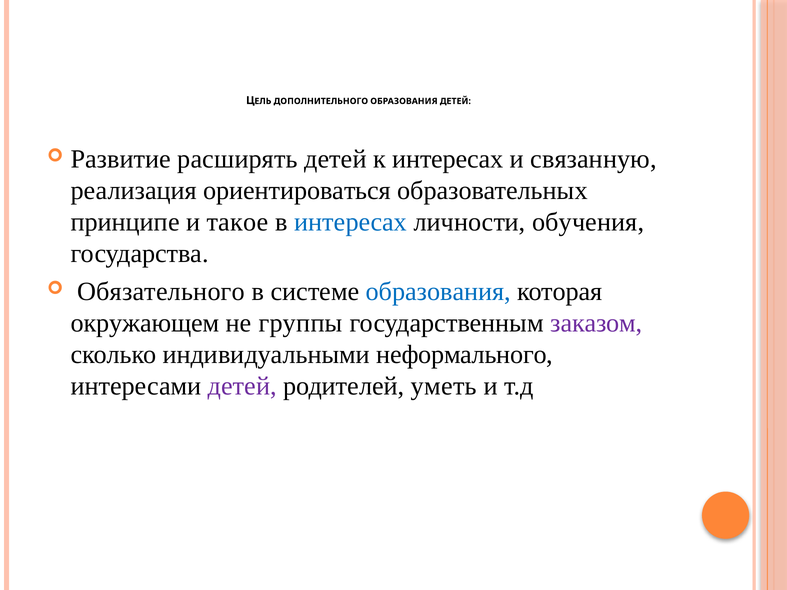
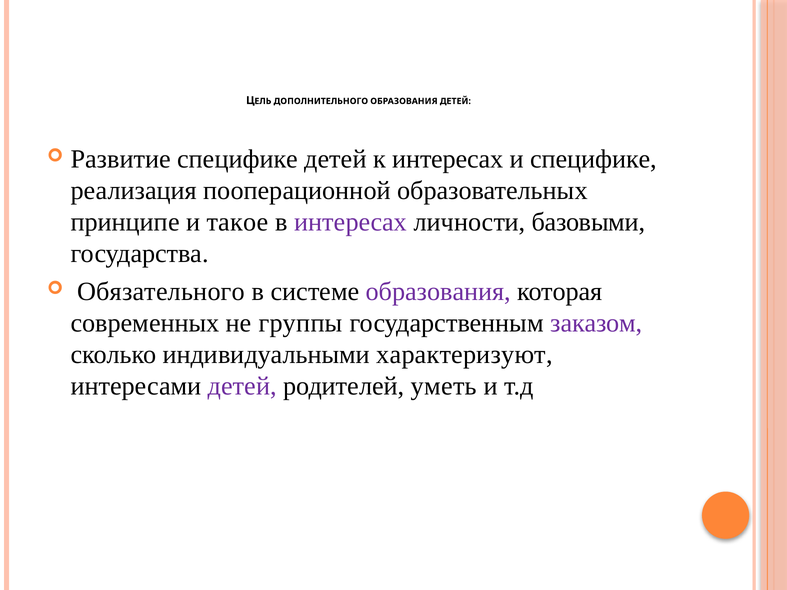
Развитие расширять: расширять -> специфике (238, 159)
и связанную: связанную -> специфике (594, 159)
ориентироваться: ориентироваться -> пооперационной (297, 191)
интересах colour: blue -> purple (351, 222)
обучения: обучения -> базовыми (588, 222)
образования colour: blue -> purple (438, 292)
окружающем: окружающем -> современных (145, 323)
неформального: неформального -> характеризуют (465, 355)
